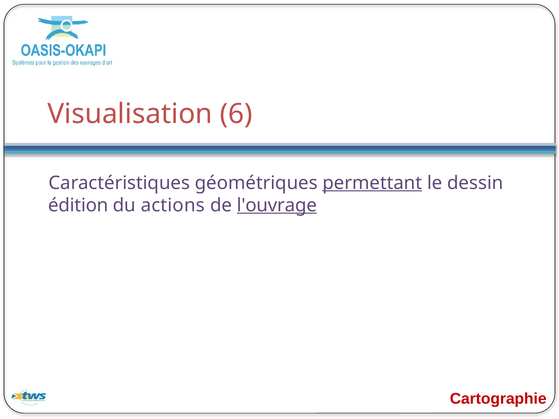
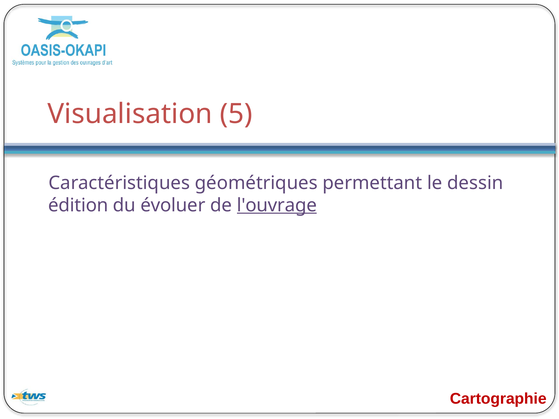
6: 6 -> 5 (236, 114)
permettant underline: present -> none (372, 183)
actions: actions -> évoluer (173, 205)
